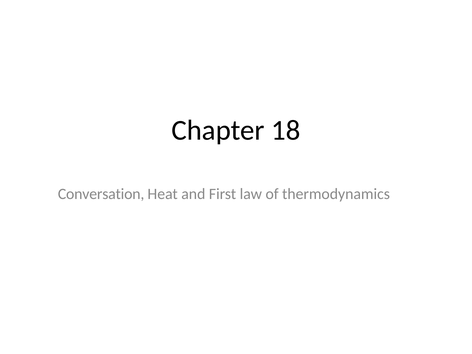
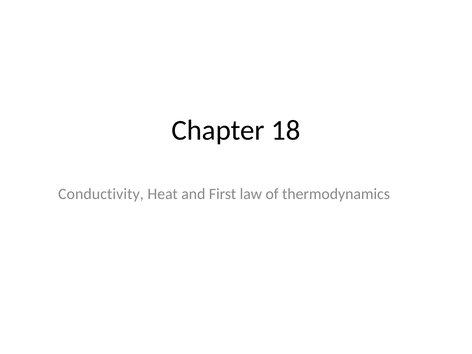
Conversation: Conversation -> Conductivity (101, 194)
